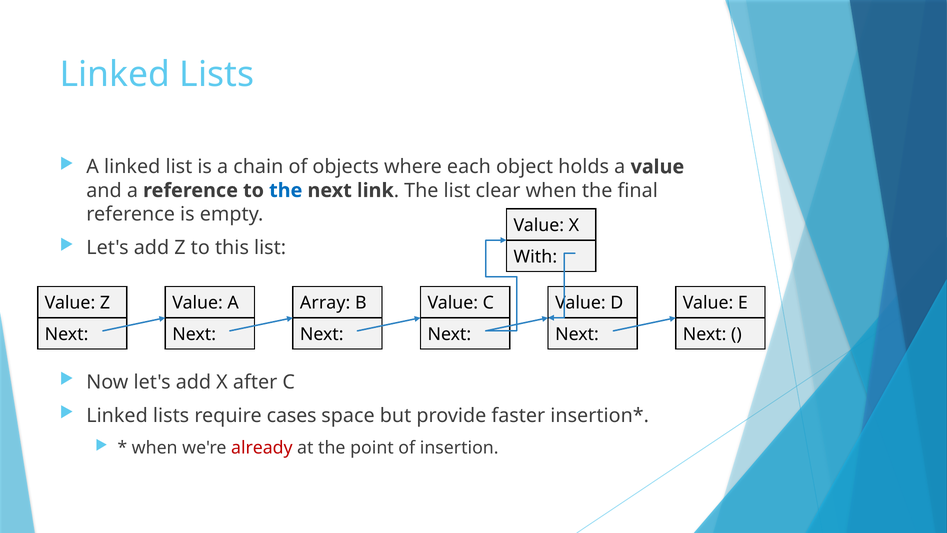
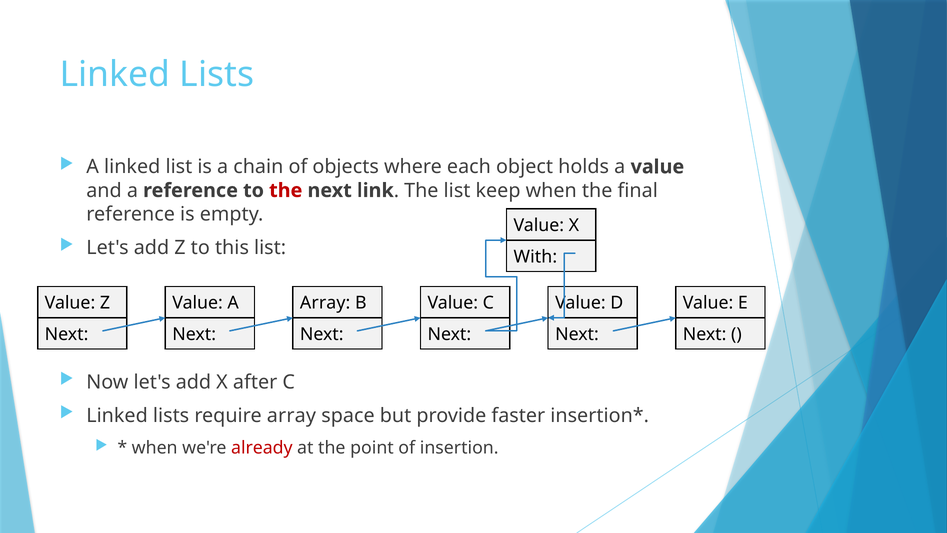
the colour: blue -> red (286, 190)
clear: clear -> keep (498, 190)
require cases: cases -> array (291, 415)
